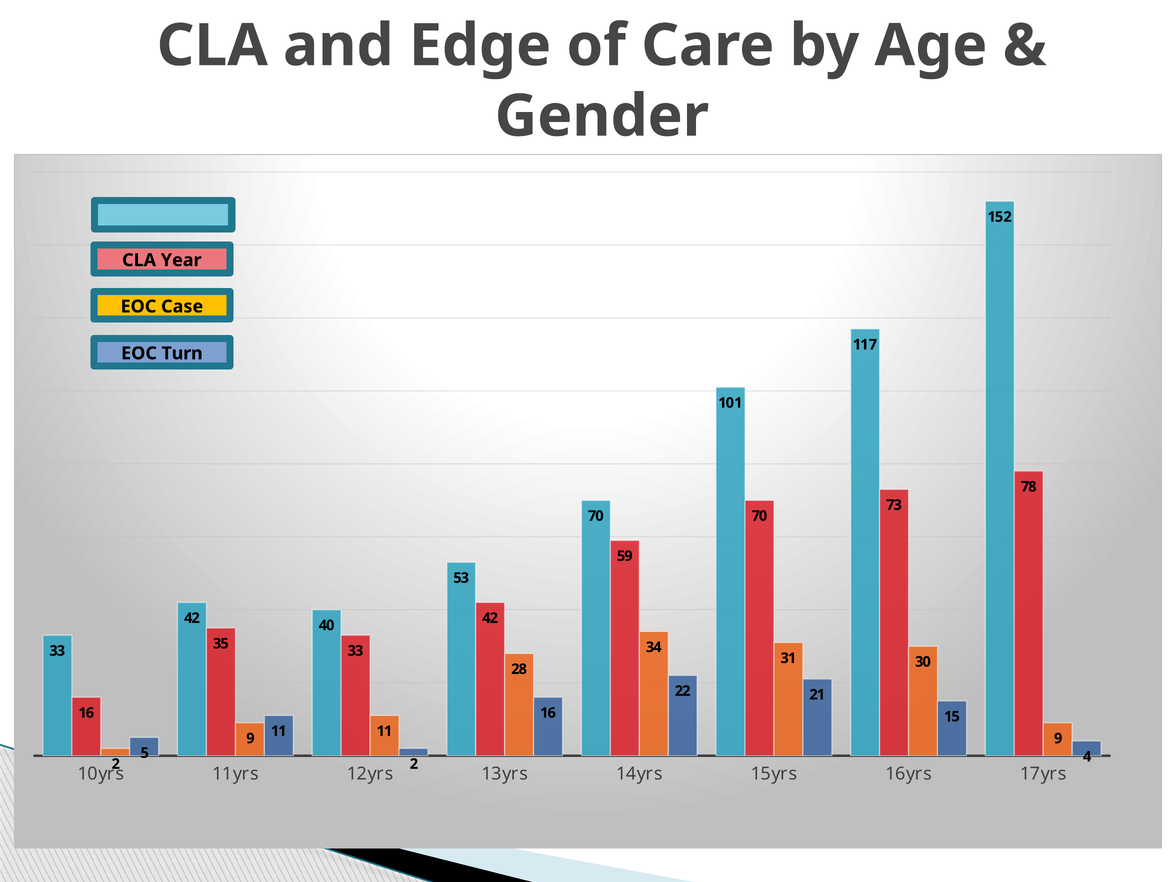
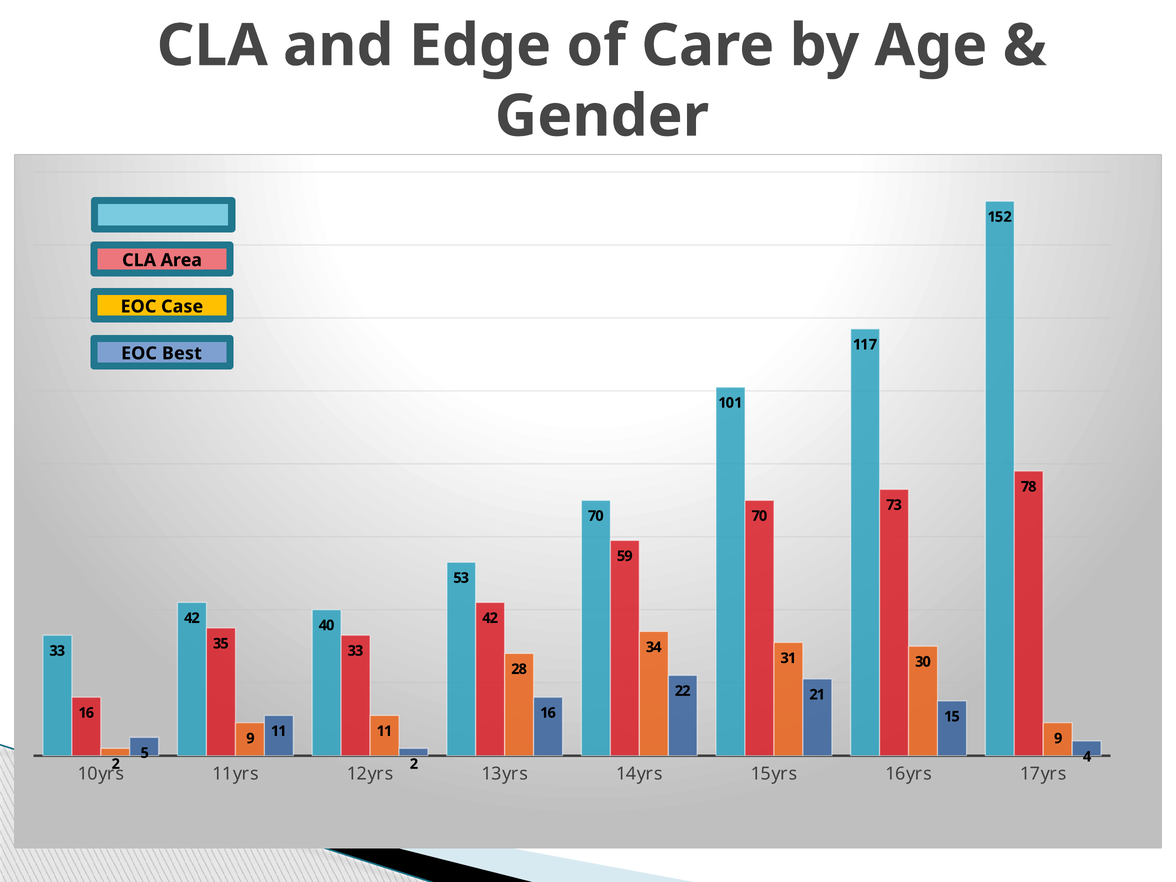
Year: Year -> Area (181, 260)
Turn: Turn -> Best (182, 353)
